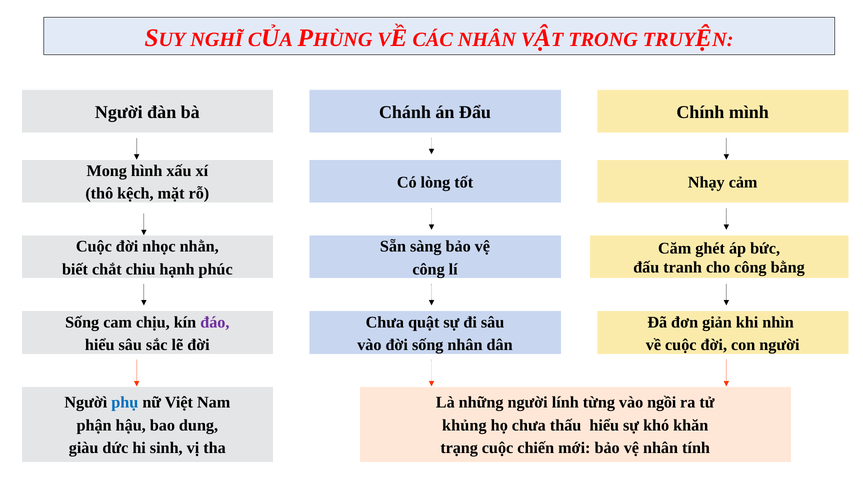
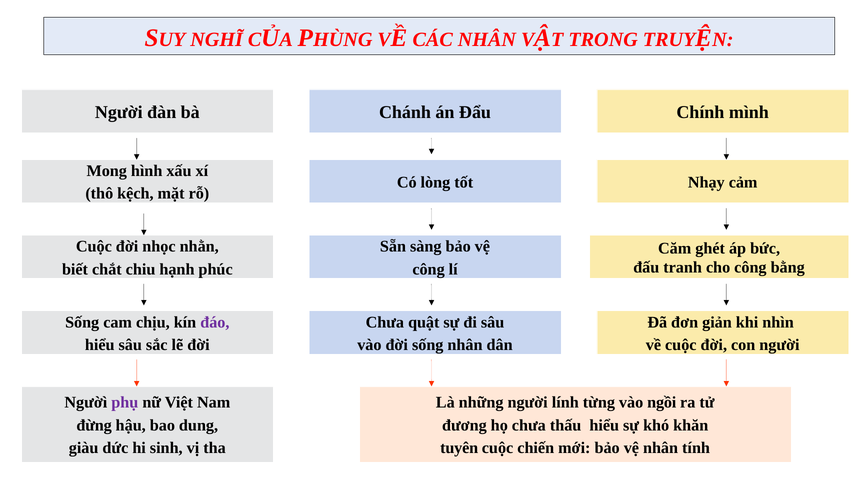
phụ colour: blue -> purple (125, 402)
phận: phận -> đừng (94, 425)
khủng: khủng -> đương (464, 425)
trạng: trạng -> tuyên (459, 447)
